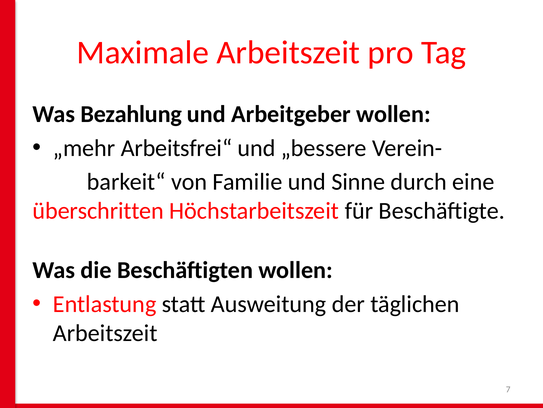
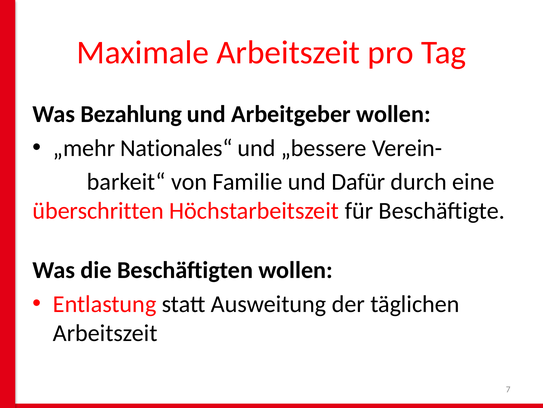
Arbeitsfrei“: Arbeitsfrei“ -> Nationales“ (176, 148)
Sinne: Sinne -> Dafür (358, 182)
